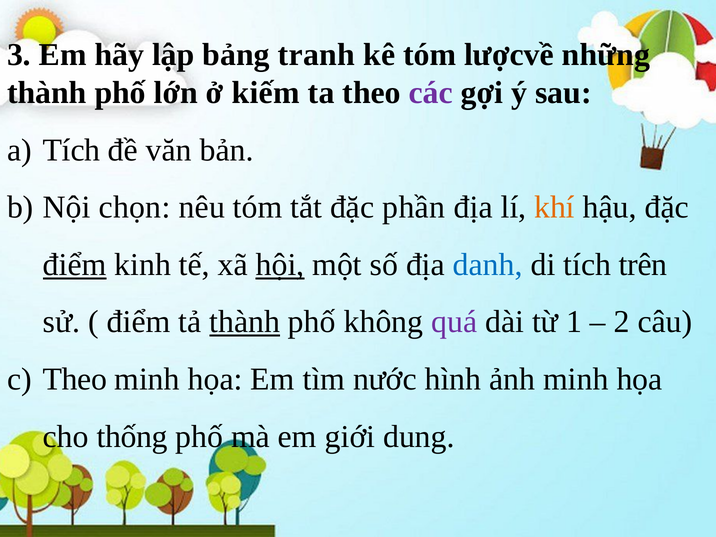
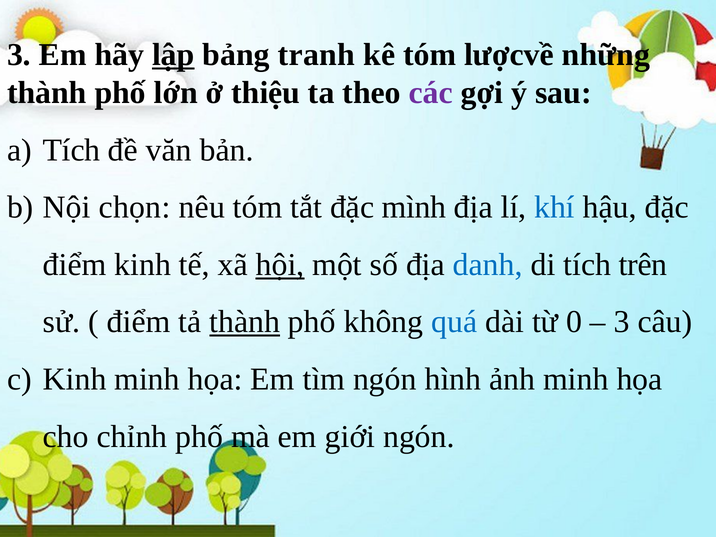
lập underline: none -> present (173, 55)
kiếm: kiếm -> thiệu (266, 93)
phần: phần -> mình (414, 207)
khí colour: orange -> blue (554, 207)
điểm underline: present -> none (75, 265)
quá colour: purple -> blue (454, 322)
1: 1 -> 0 (574, 322)
2: 2 -> 3 (622, 322)
Theo: Theo -> Kinh (75, 379)
tìm nước: nước -> ngón (385, 379)
thống: thống -> chỉnh (132, 437)
giới dung: dung -> ngón (419, 437)
